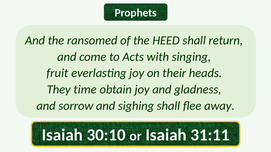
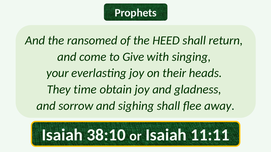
Acts: Acts -> Give (133, 57)
fruit: fruit -> your (57, 73)
30:10: 30:10 -> 38:10 (106, 135)
31:11: 31:11 -> 11:11 (210, 135)
